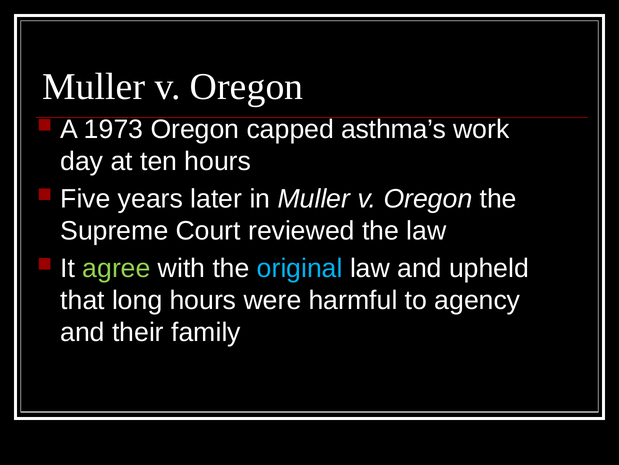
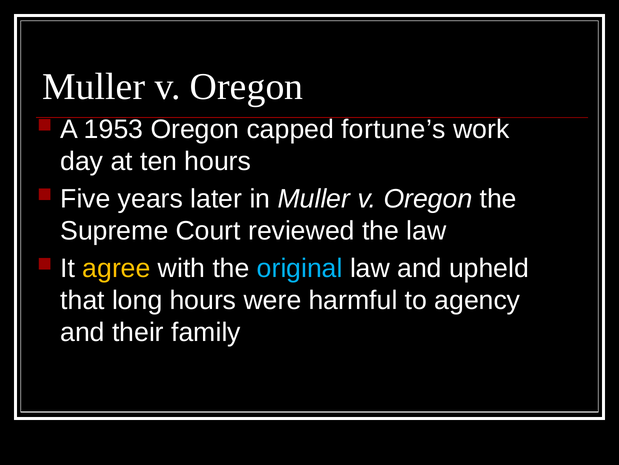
1973: 1973 -> 1953 (114, 129)
asthma’s: asthma’s -> fortune’s (393, 129)
agree colour: light green -> yellow (117, 268)
